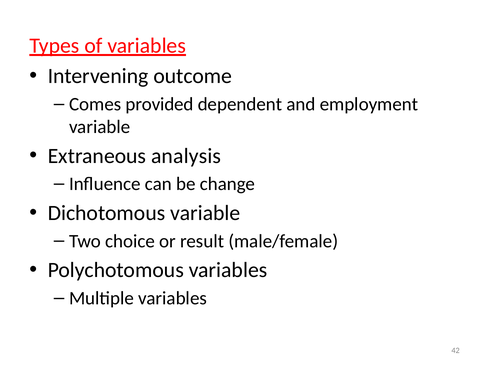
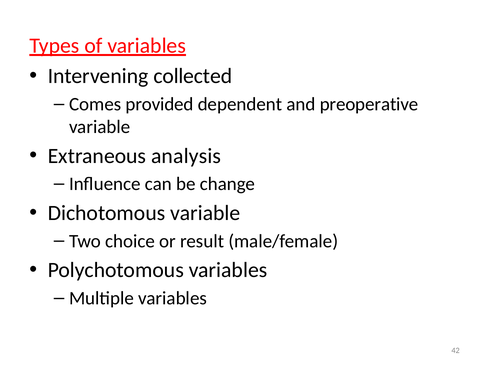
outcome: outcome -> collected (193, 76)
employment: employment -> preoperative (369, 104)
